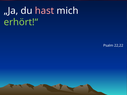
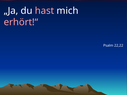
erhört!“ colour: light green -> pink (21, 22)
